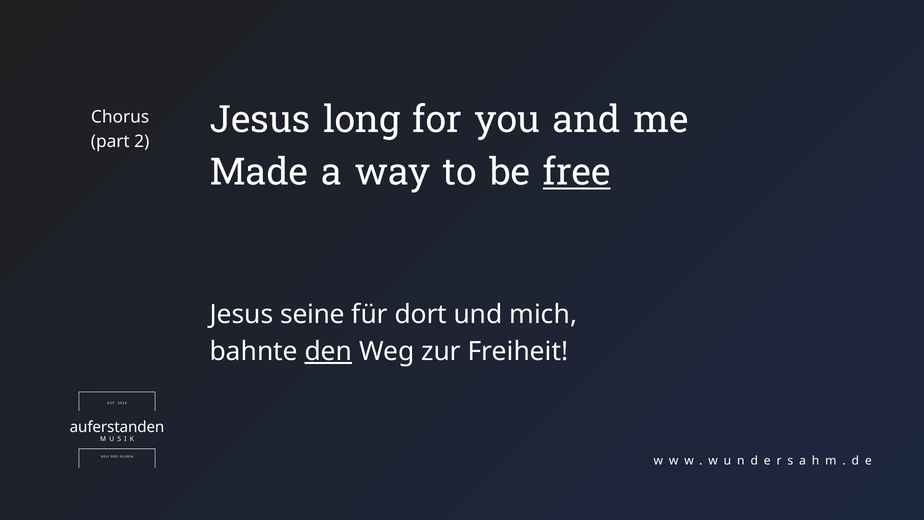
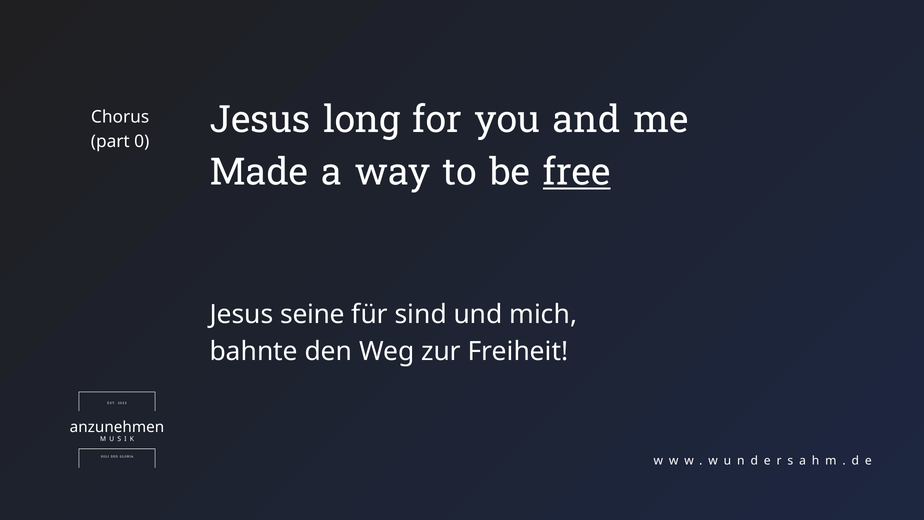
2: 2 -> 0 (142, 141)
dort: dort -> sind (421, 314)
den underline: present -> none (328, 351)
auferstanden: auferstanden -> anzunehmen (117, 427)
